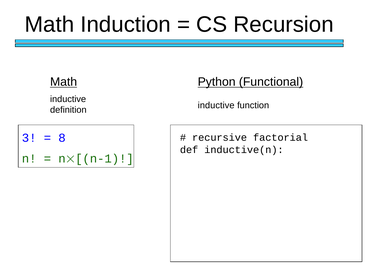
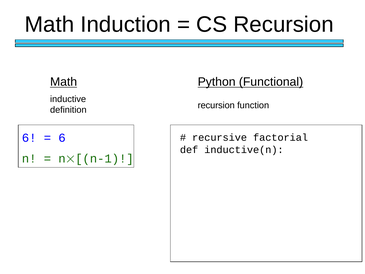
inductive: inductive -> recursion (216, 105)
3: 3 -> 6 (29, 138)
8: 8 -> 6 (62, 138)
